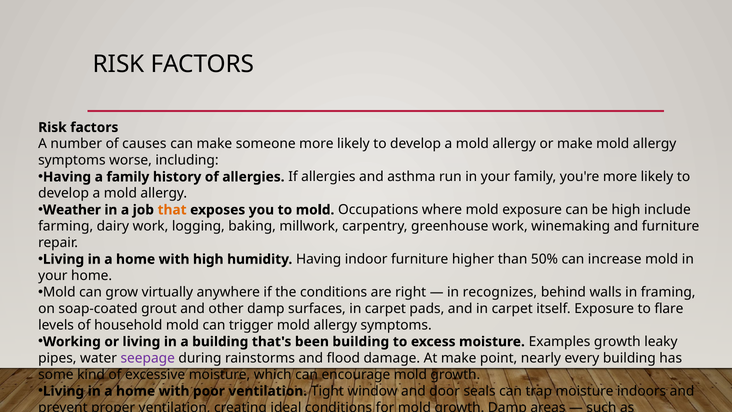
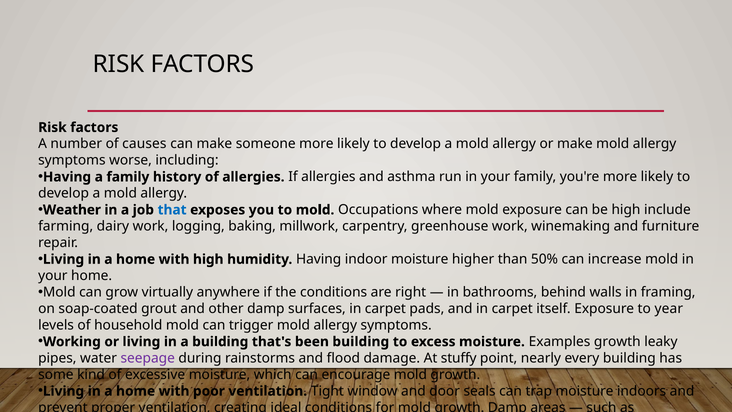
that colour: orange -> blue (172, 210)
indoor furniture: furniture -> moisture (420, 259)
in recognizes: recognizes -> bathrooms (500, 292)
flare: flare -> year (669, 309)
At make: make -> stuffy (459, 358)
